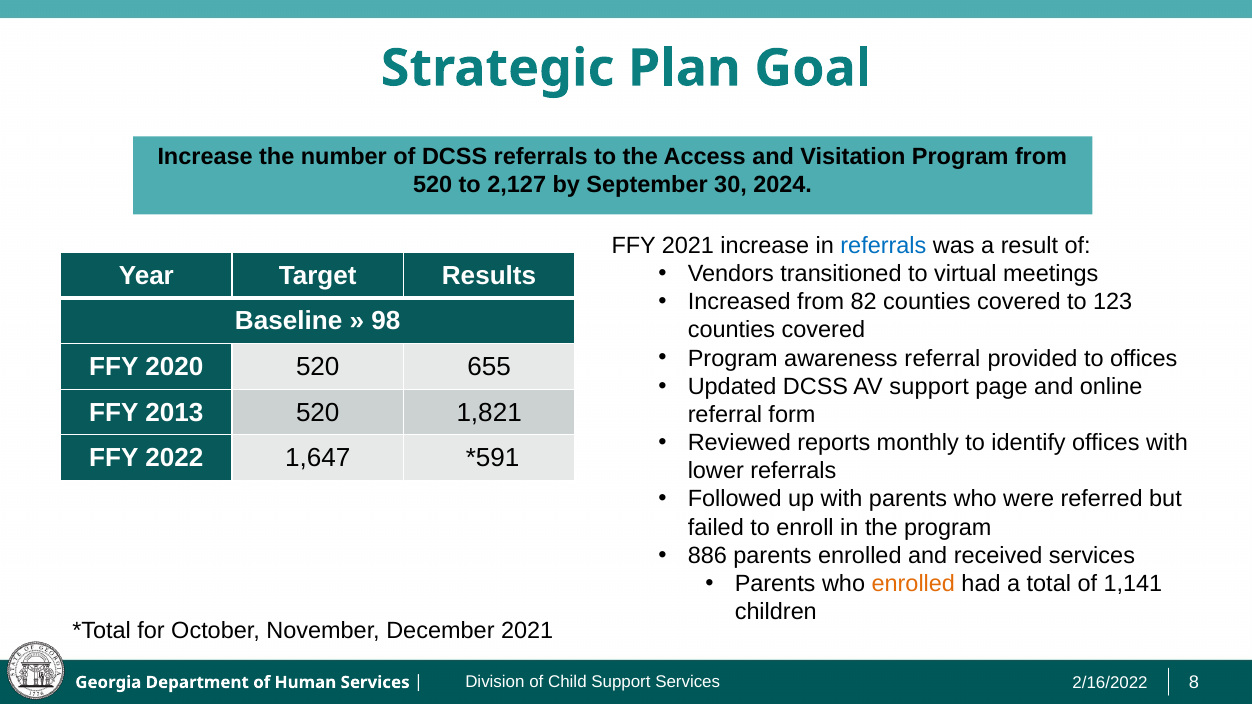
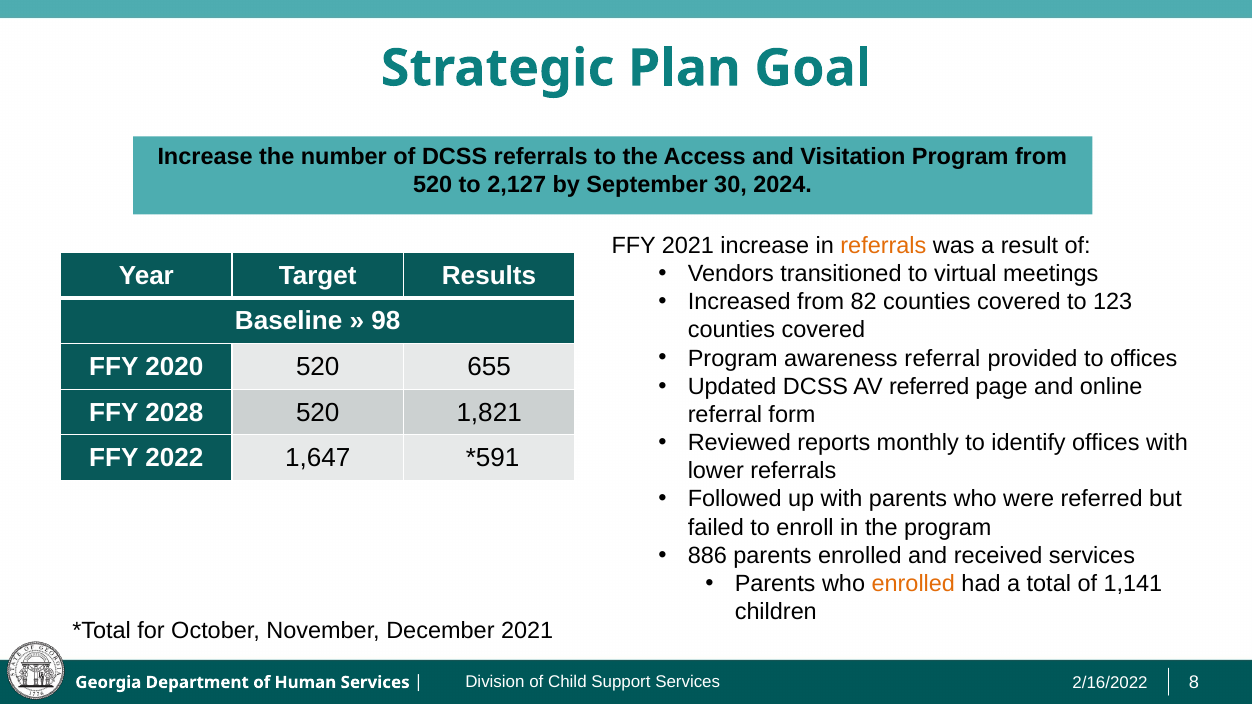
referrals colour: blue -> orange (883, 246)
AV support: support -> referred (929, 387)
2013: 2013 -> 2028 (174, 413)
